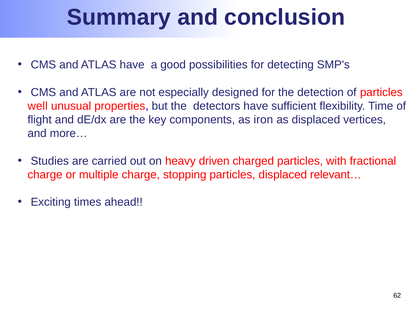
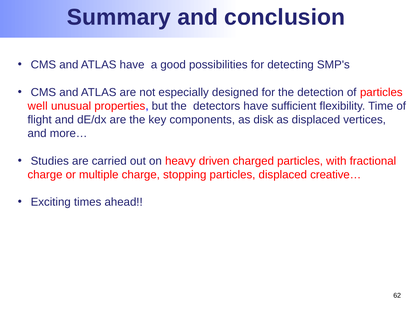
iron: iron -> disk (263, 120)
relevant…: relevant… -> creative… (336, 175)
